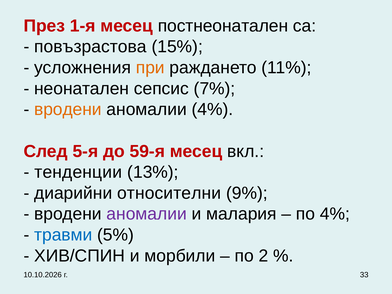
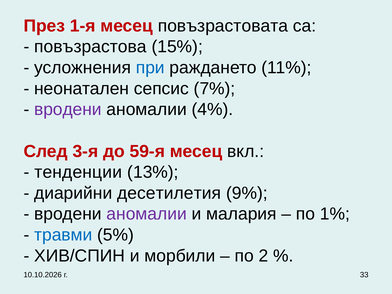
постнеонатален: постнеонатален -> повъзрастовата (223, 26)
при colour: orange -> blue (150, 68)
вродени colour: orange -> purple (68, 109)
5-я: 5-я -> 3-я (85, 151)
относителни: относителни -> десетилетия (169, 193)
по 4%: 4% -> 1% (335, 214)
